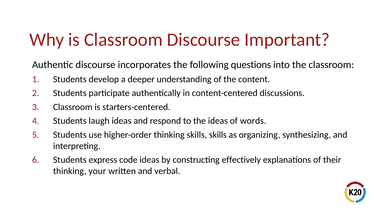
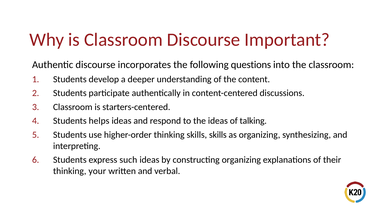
laugh: laugh -> helps (99, 121)
words: words -> talking (253, 121)
code: code -> such (128, 160)
constructing effectively: effectively -> organizing (241, 160)
